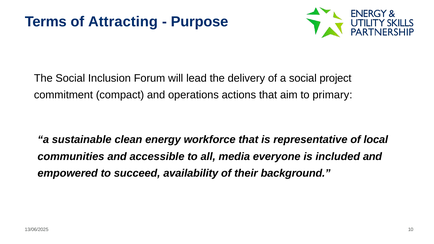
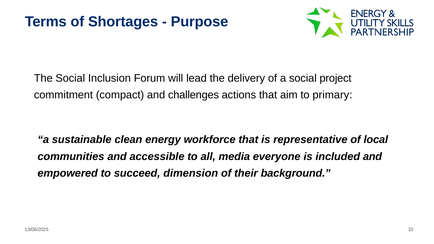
Attracting: Attracting -> Shortages (123, 22)
operations: operations -> challenges (193, 95)
availability: availability -> dimension (191, 173)
